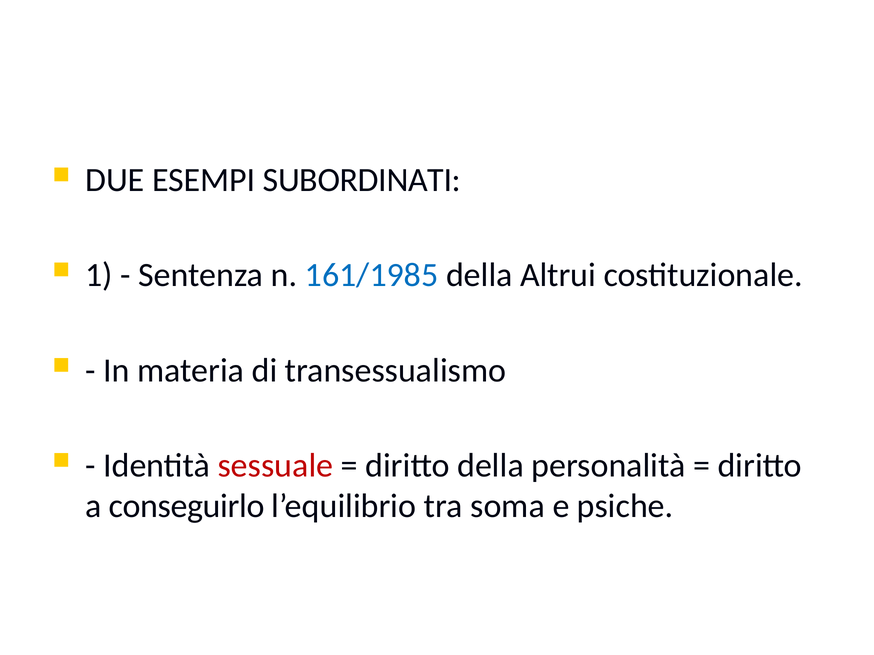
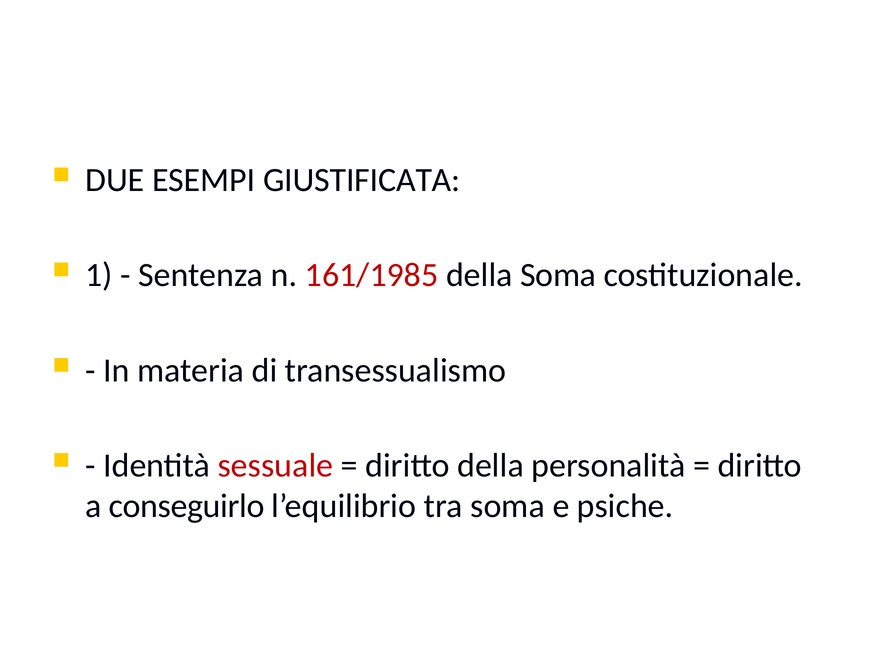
SUBORDINATI: SUBORDINATI -> GIUSTIFICATA (362, 180)
161/1985 colour: blue -> red (372, 275)
della Altrui: Altrui -> Soma (558, 275)
